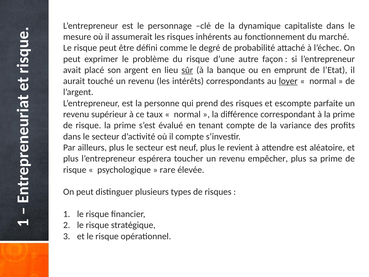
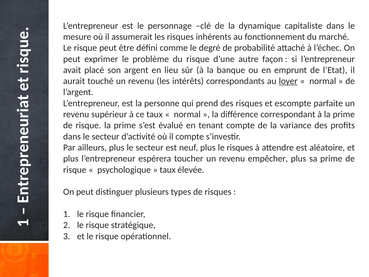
sûr underline: present -> none (187, 70)
le revient: revient -> risques (240, 147)
rare: rare -> taux (168, 170)
